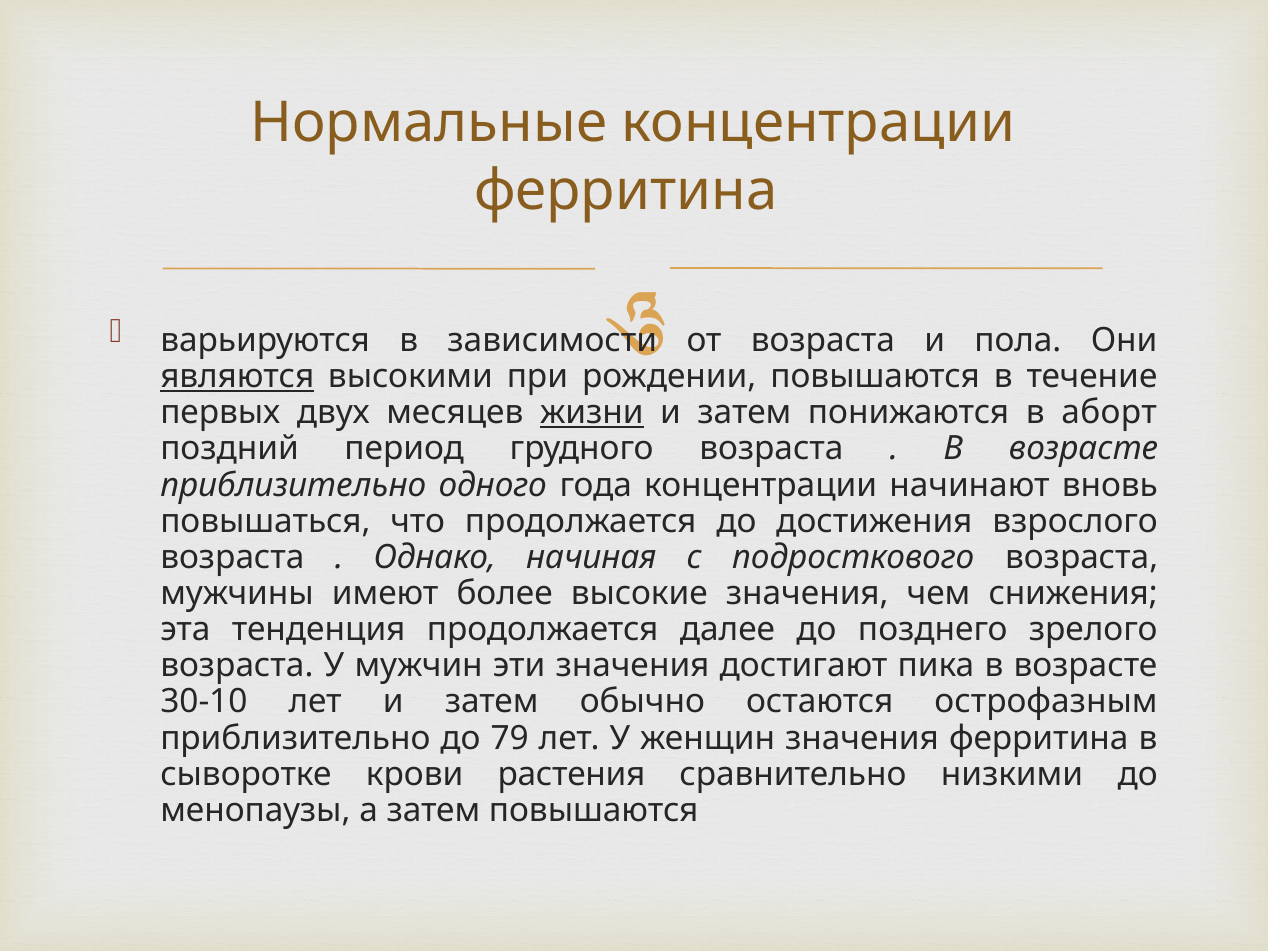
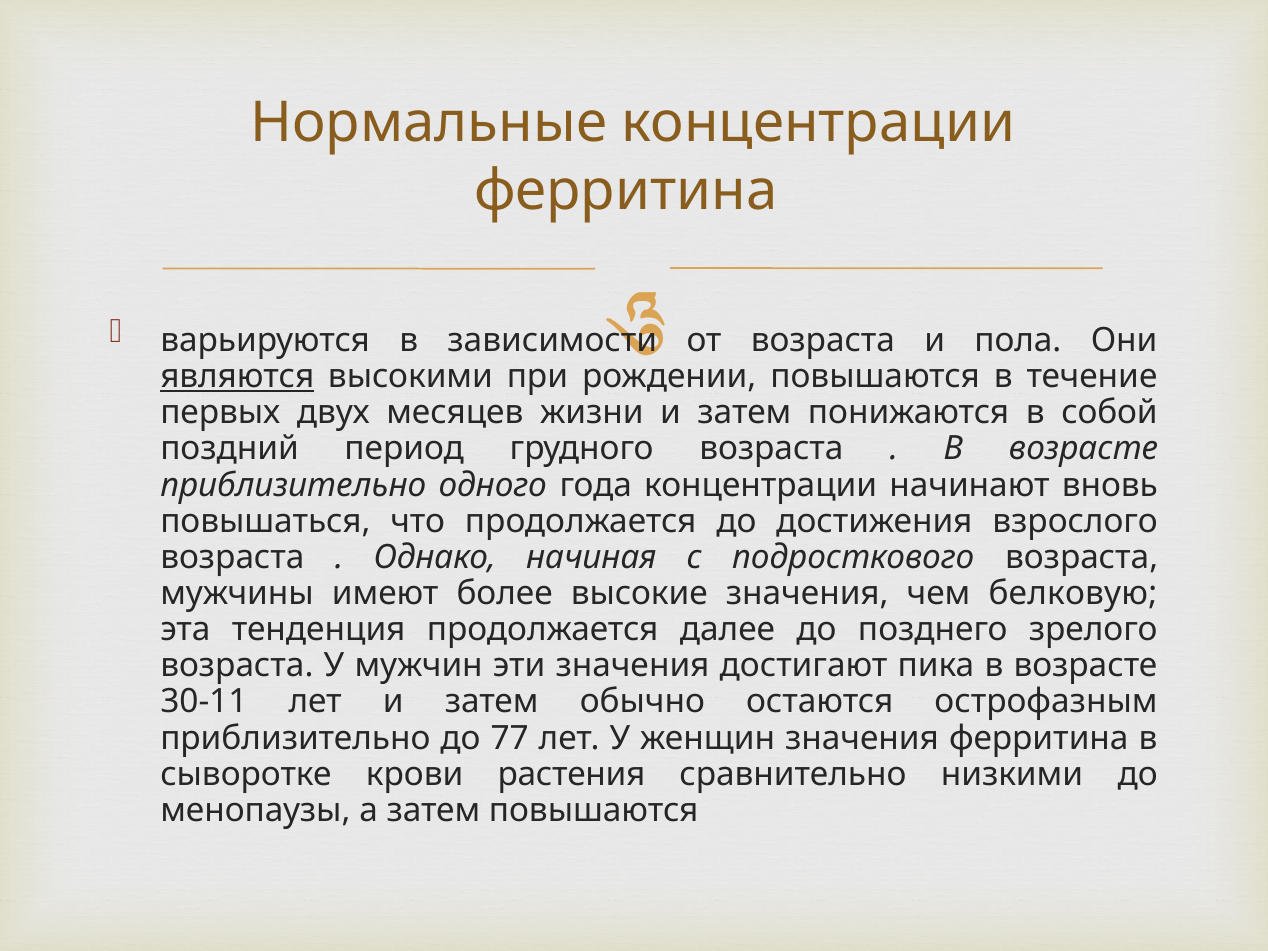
жизни underline: present -> none (592, 413)
аборт: аборт -> собой (1109, 413)
снижения: снижения -> белковую (1073, 594)
30-10: 30-10 -> 30-11 (204, 702)
79: 79 -> 77 (510, 738)
